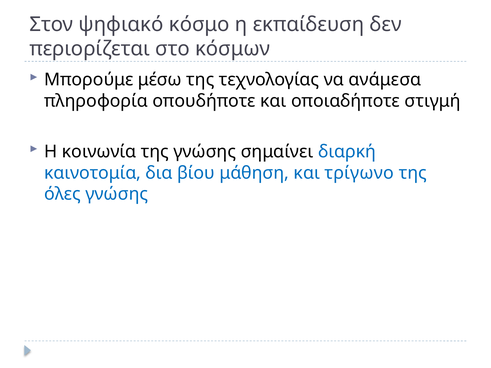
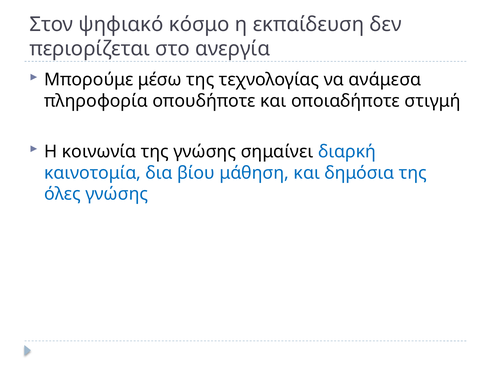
κόσμων: κόσμων -> ανεργία (233, 49)
τρίγωνο: τρίγωνο -> δημόσια (359, 173)
